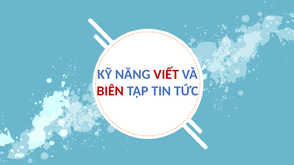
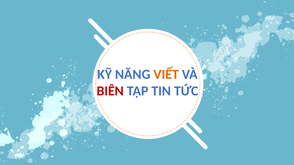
VIẾT colour: red -> orange (166, 75)
